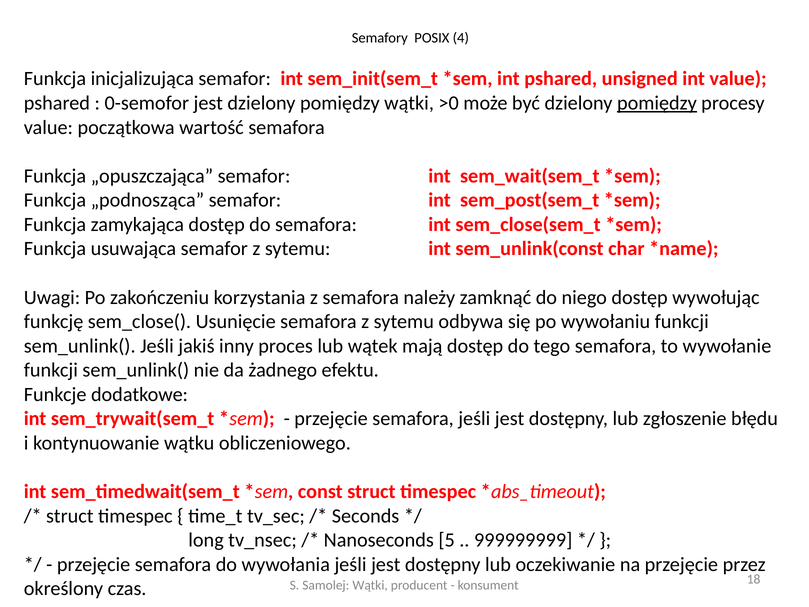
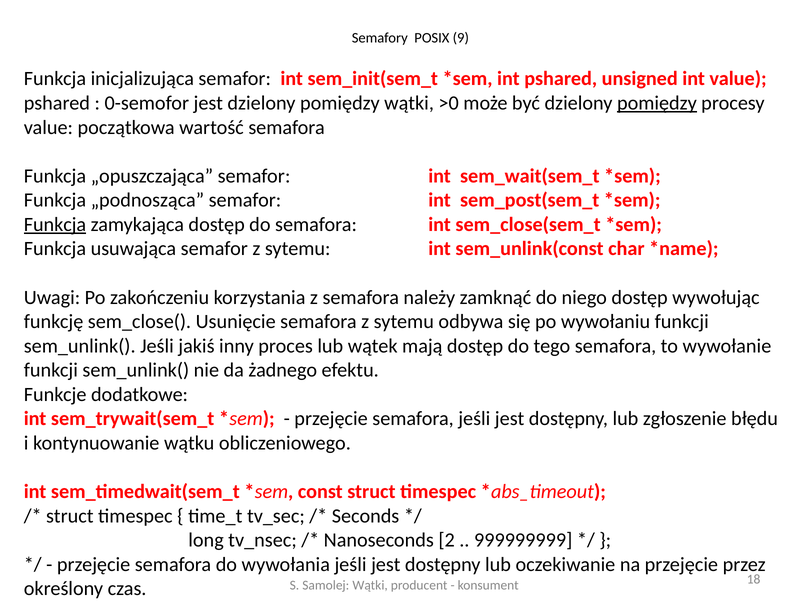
4: 4 -> 9 (461, 38)
Funkcja underline: none -> present (55, 224)
5: 5 -> 2 (447, 540)
